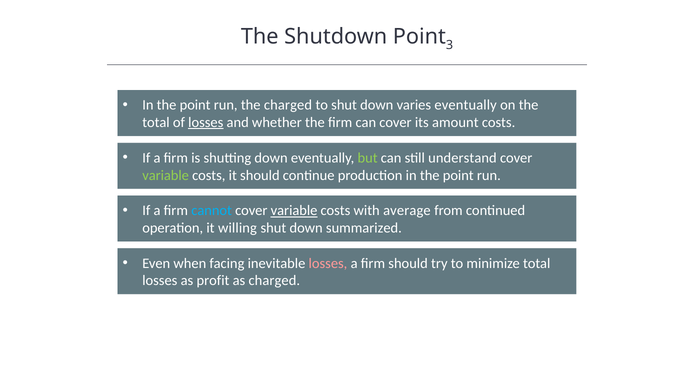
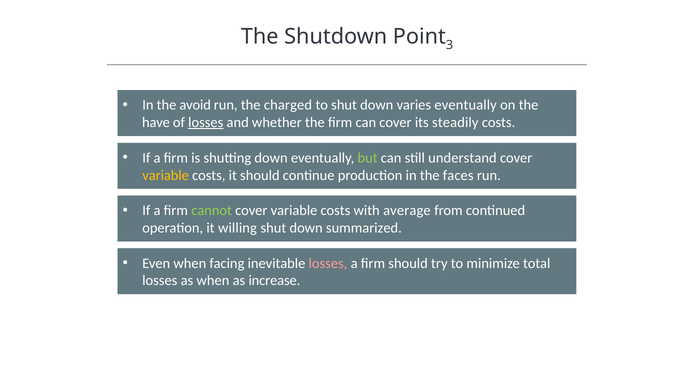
point: point -> avoid (195, 105)
total: total -> have (156, 122)
amount: amount -> steadily (455, 122)
variable colour: light green -> yellow (166, 175)
production in the point: point -> faces (458, 175)
cannot colour: light blue -> light green (212, 210)
variable underline: present -> none (294, 210)
as profit: profit -> when (213, 280)
as charged: charged -> increase (274, 280)
